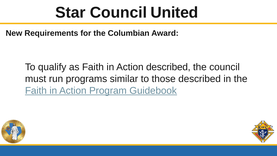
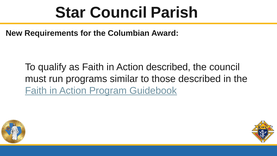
United: United -> Parish (174, 13)
